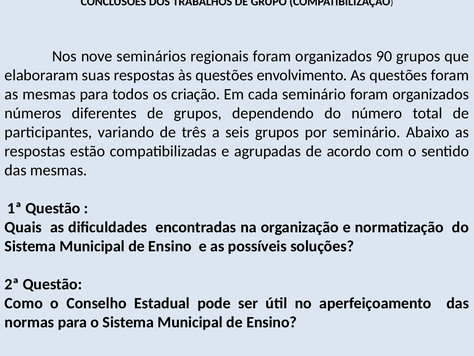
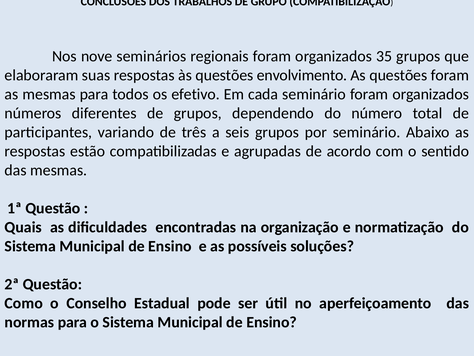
90: 90 -> 35 (384, 56)
criação: criação -> efetivo (196, 94)
